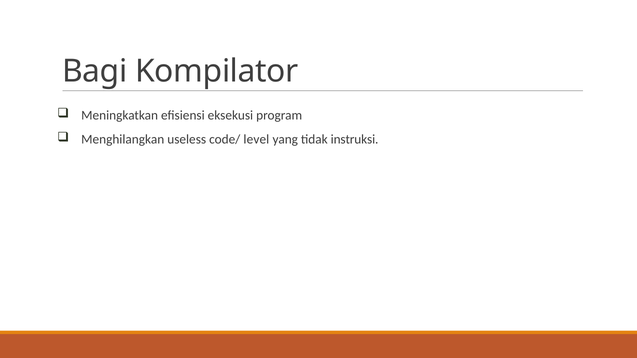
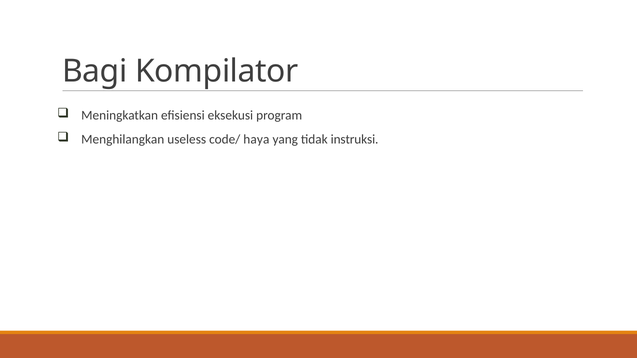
level: level -> haya (256, 140)
